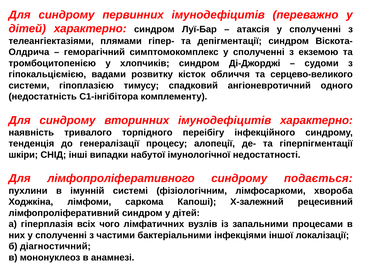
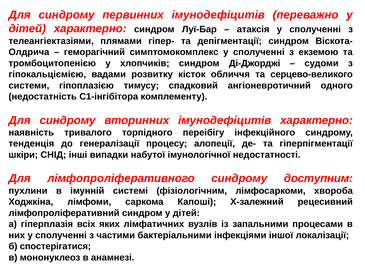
подається: подається -> доступним (318, 178)
чого: чого -> яких (110, 224)
діагностичний: діагностичний -> спостерігатися (55, 246)
